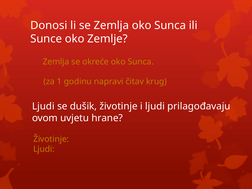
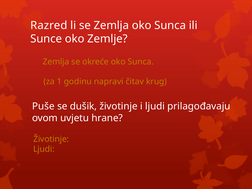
Donosi: Donosi -> Razred (49, 25)
Ljudi: Ljudi -> Puše (43, 106)
